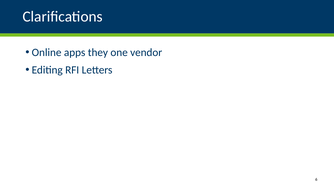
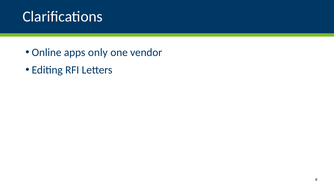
they: they -> only (98, 52)
